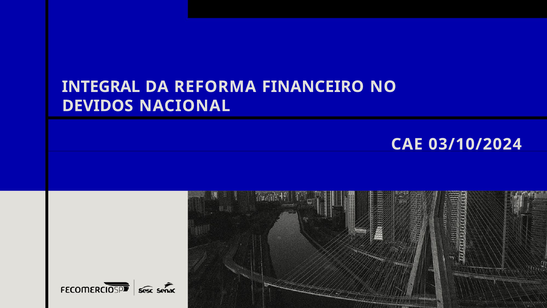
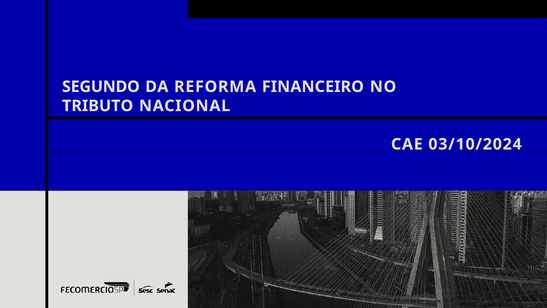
INTEGRAL: INTEGRAL -> SEGUNDO (101, 87)
DEVIDOS: DEVIDOS -> TRIBUTO (98, 106)
